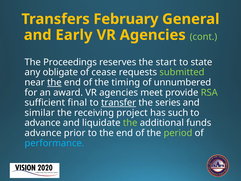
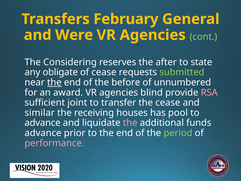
Early: Early -> Were (74, 35)
Proceedings: Proceedings -> Considering (70, 62)
start: start -> after (166, 62)
timing: timing -> before (126, 82)
meet: meet -> blind (152, 92)
RSA colour: light green -> pink (209, 92)
final: final -> joint (77, 103)
transfer underline: present -> none (119, 103)
the series: series -> cease (168, 103)
project: project -> houses (132, 113)
such: such -> pool (178, 113)
the colour: light green -> pink (130, 123)
performance colour: light blue -> pink (54, 143)
